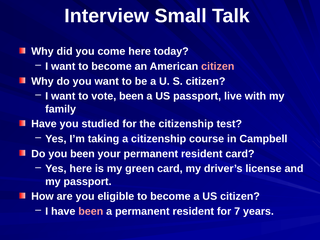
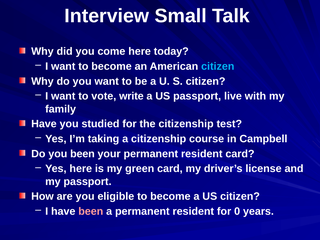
citizen colour: pink -> light blue (218, 66)
vote been: been -> write (131, 96)
7: 7 -> 0 (237, 211)
